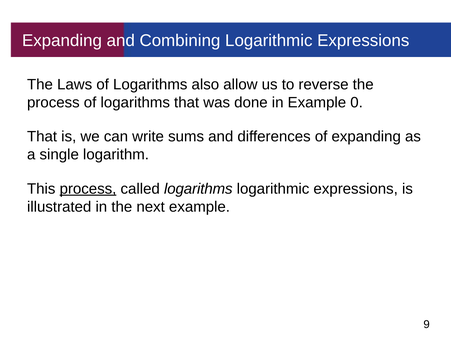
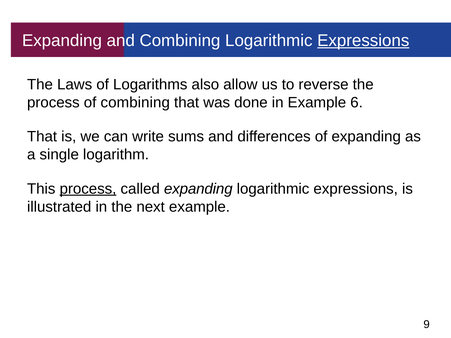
Expressions underline: none -> present (363, 41)
process of logarithms: logarithms -> combining (135, 102)
0: 0 -> 6 (357, 102)
called logarithms: logarithms -> expanding (198, 189)
